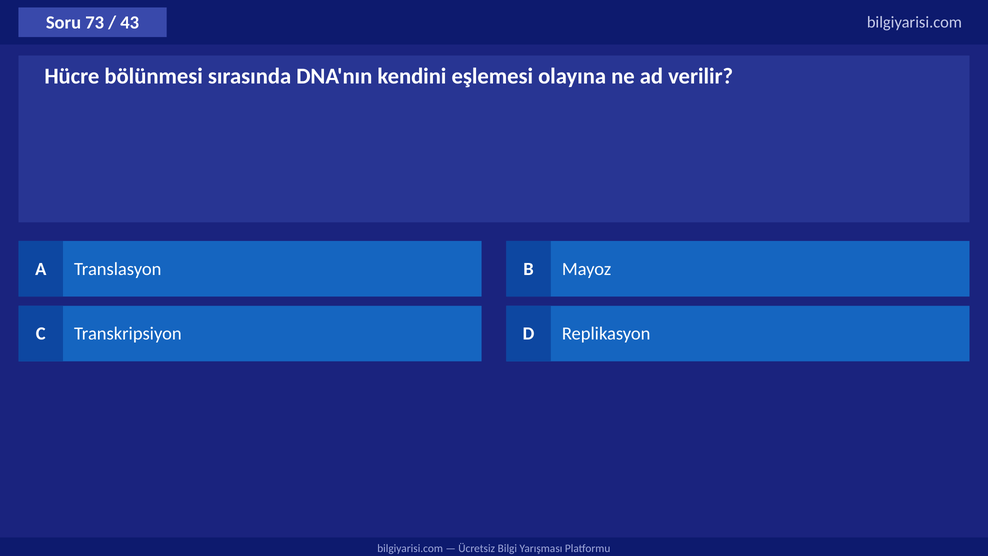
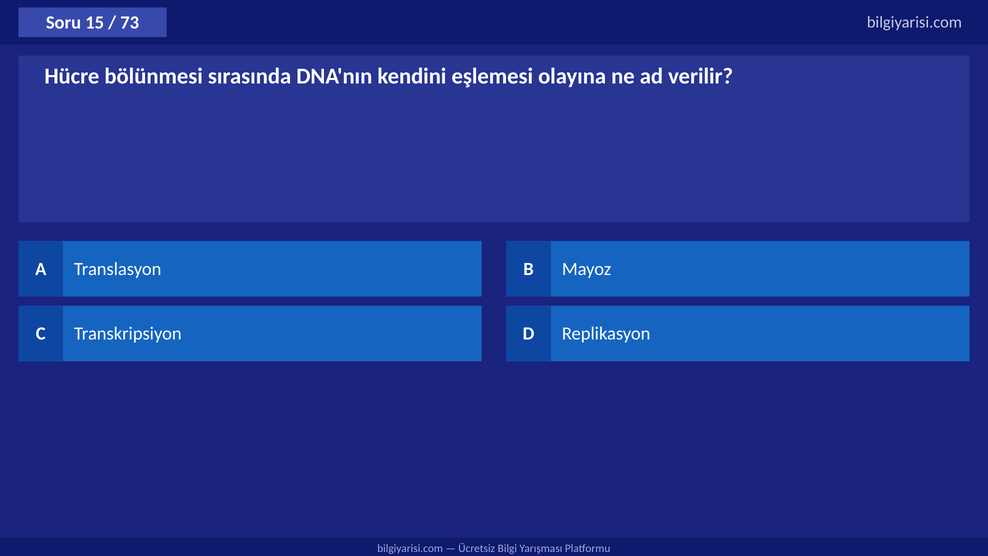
73: 73 -> 15 (95, 23)
43: 43 -> 73 (130, 23)
